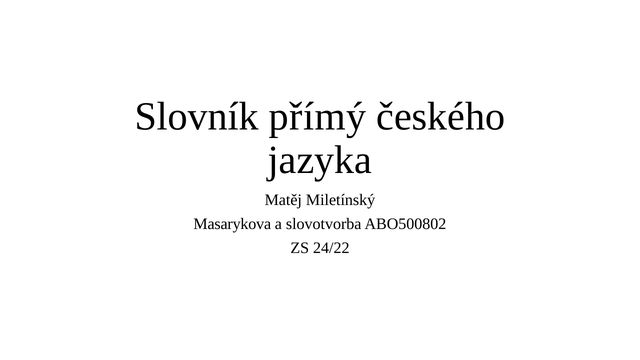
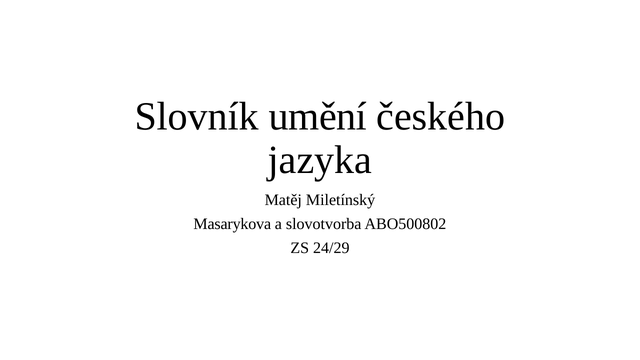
přímý: přímý -> umění (318, 117)
24/22: 24/22 -> 24/29 (331, 248)
